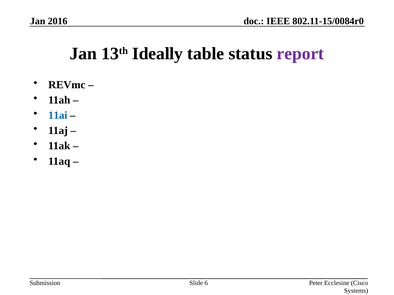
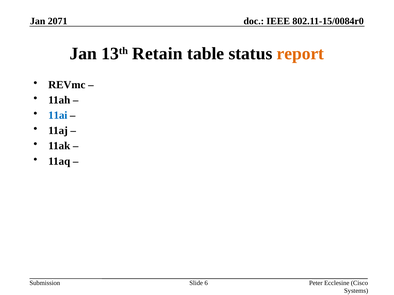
2016: 2016 -> 2071 (58, 21)
Ideally: Ideally -> Retain (157, 54)
report colour: purple -> orange (300, 54)
